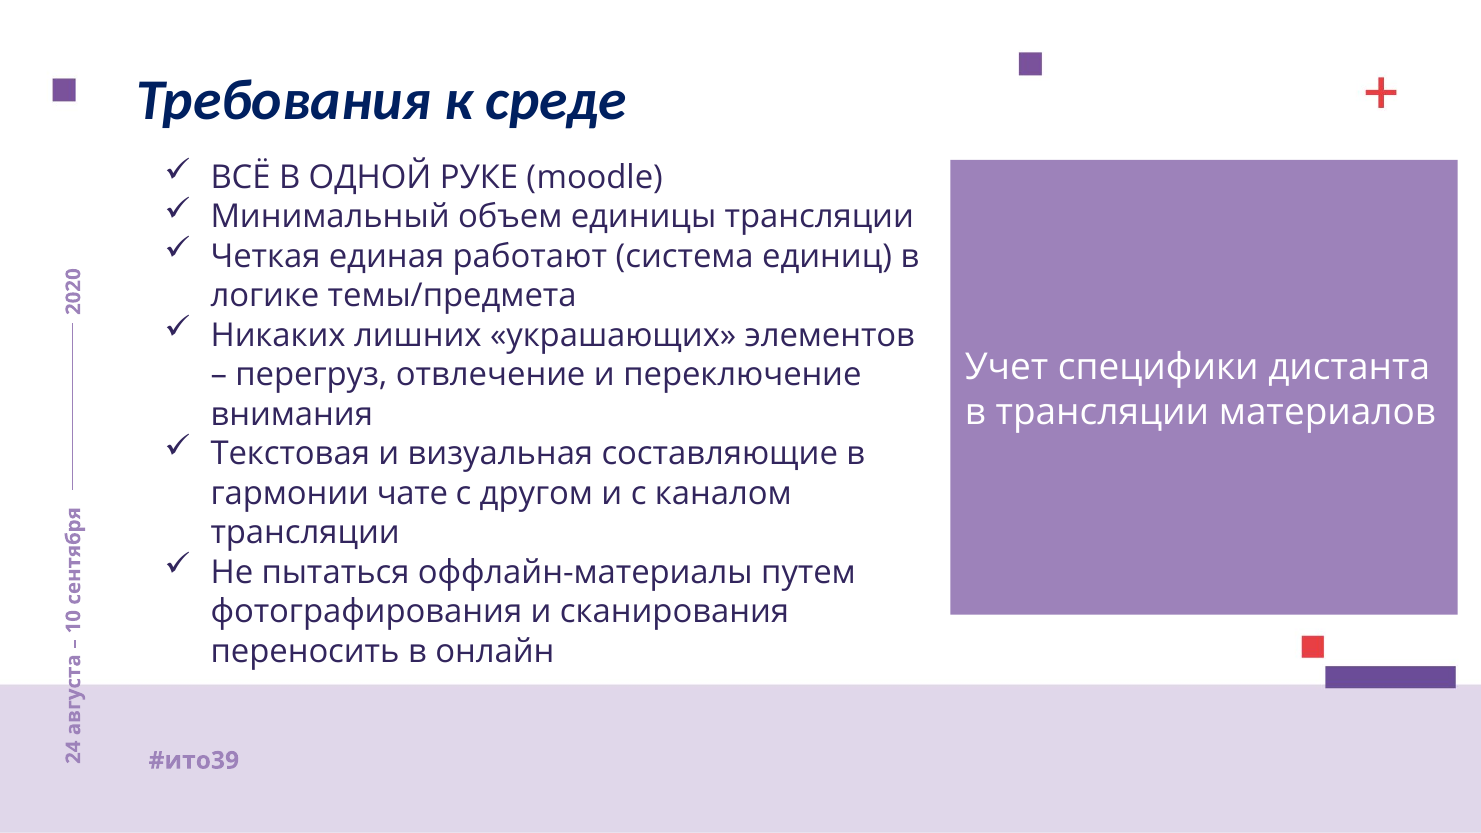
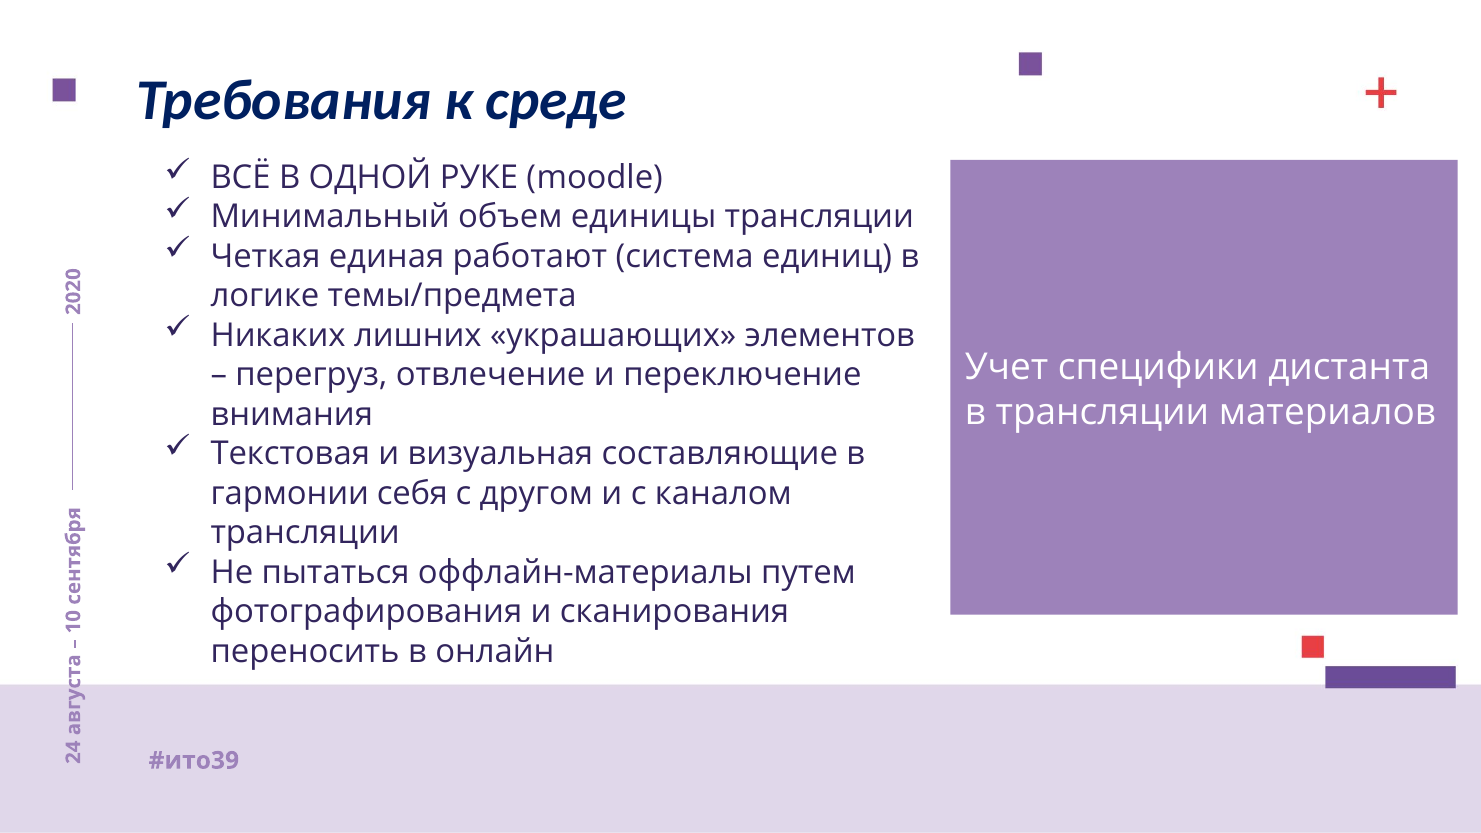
чате: чате -> себя (412, 493)
